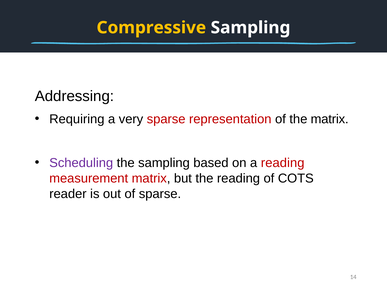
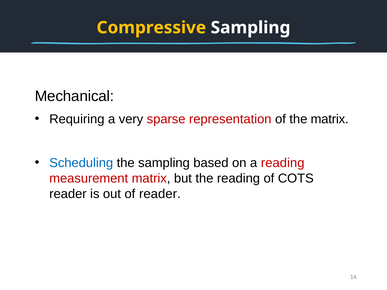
Addressing: Addressing -> Mechanical (74, 96)
Scheduling colour: purple -> blue (81, 163)
of sparse: sparse -> reader (160, 194)
